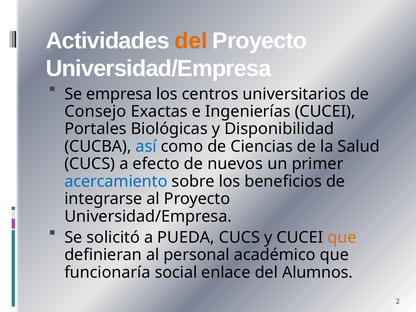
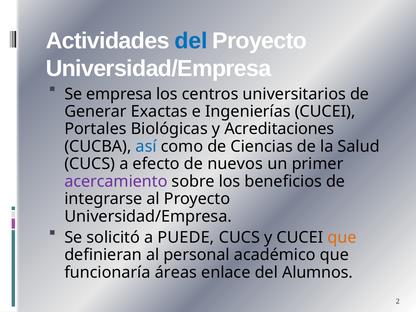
del colour: orange -> blue (191, 41)
Consejo: Consejo -> Generar (96, 112)
Disponibilidad: Disponibilidad -> Acreditaciones (279, 129)
acercamiento colour: blue -> purple (116, 181)
PUEDA: PUEDA -> PUEDE (186, 237)
social: social -> áreas (176, 272)
